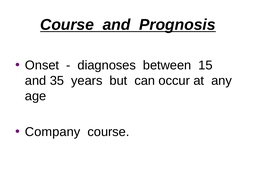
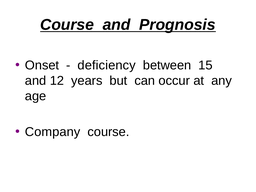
diagnoses: diagnoses -> deficiency (107, 65)
35: 35 -> 12 (57, 81)
